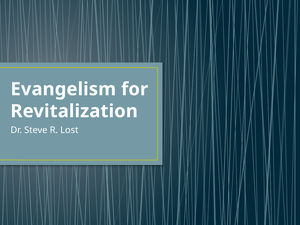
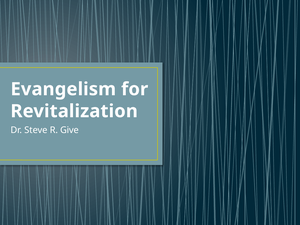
Lost: Lost -> Give (69, 130)
